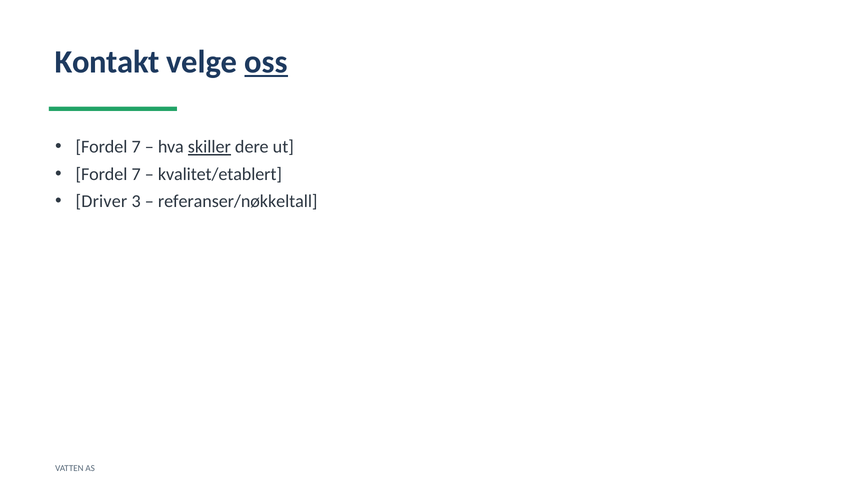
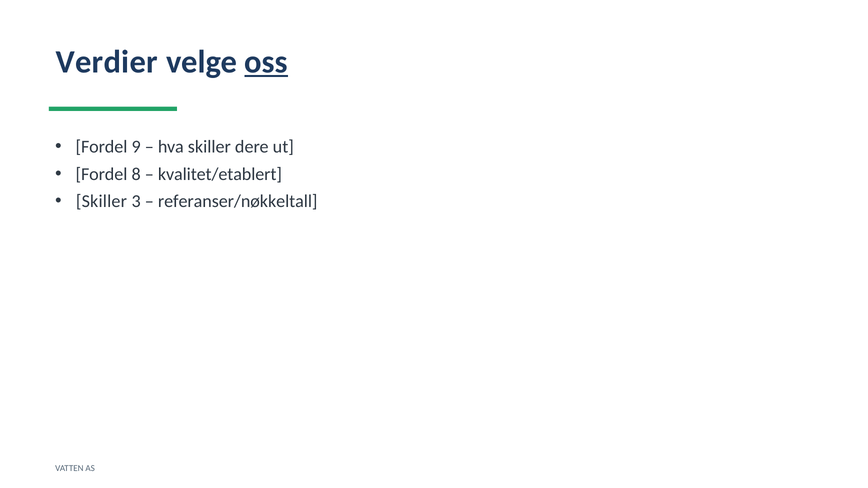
Kontakt: Kontakt -> Verdier (107, 62)
7: 7 -> 9 (136, 147)
skiller underline: present -> none (209, 147)
7: 7 -> 8 (136, 174)
Driver: Driver -> Skiller (101, 201)
